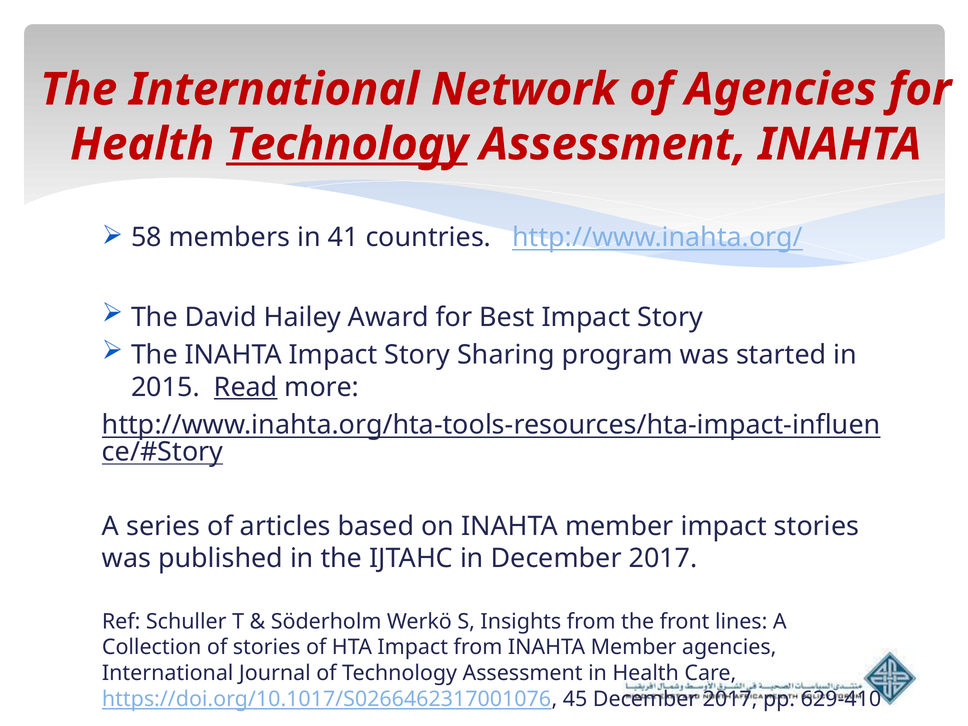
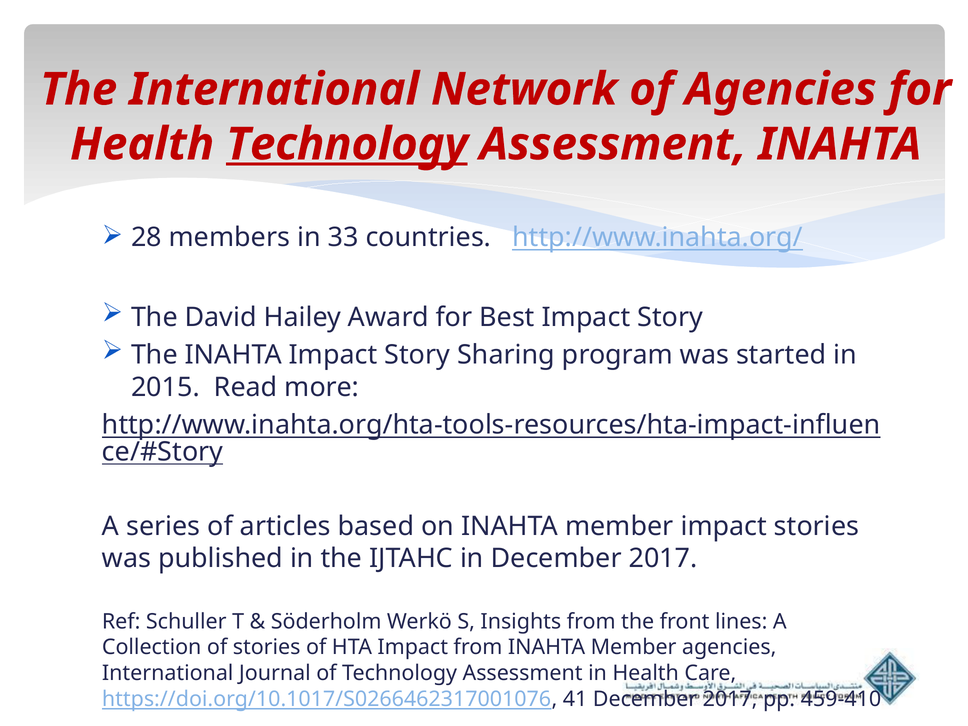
58: 58 -> 28 (146, 238)
41: 41 -> 33 (343, 238)
Read underline: present -> none (246, 387)
45: 45 -> 41 (575, 699)
629-410: 629-410 -> 459-410 (841, 699)
